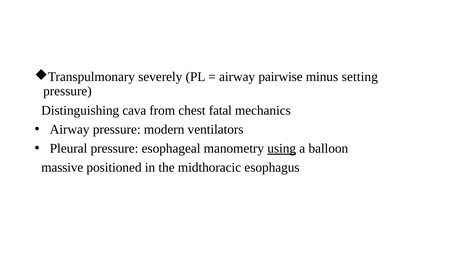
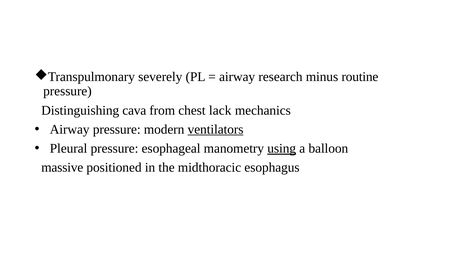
pairwise: pairwise -> research (280, 77)
setting: setting -> routine (360, 77)
fatal: fatal -> lack (220, 110)
ventilators underline: none -> present (216, 129)
